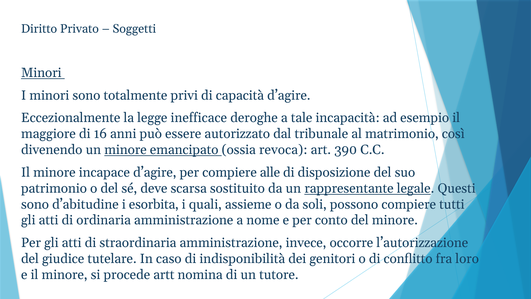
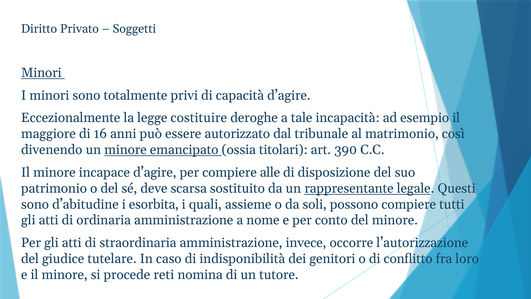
inefficace: inefficace -> costituire (199, 118)
revoca: revoca -> titolari (283, 150)
artt: artt -> reti (164, 274)
